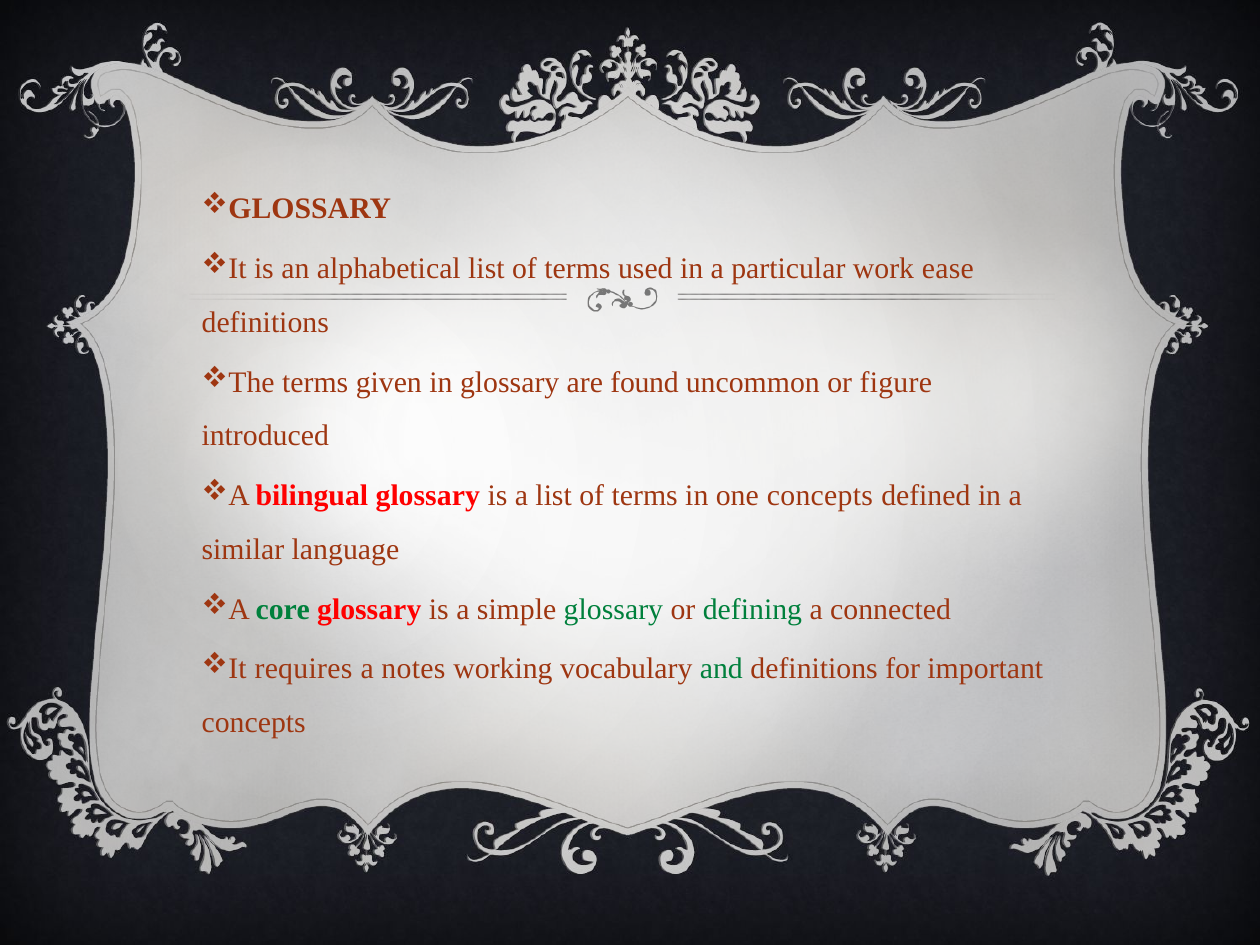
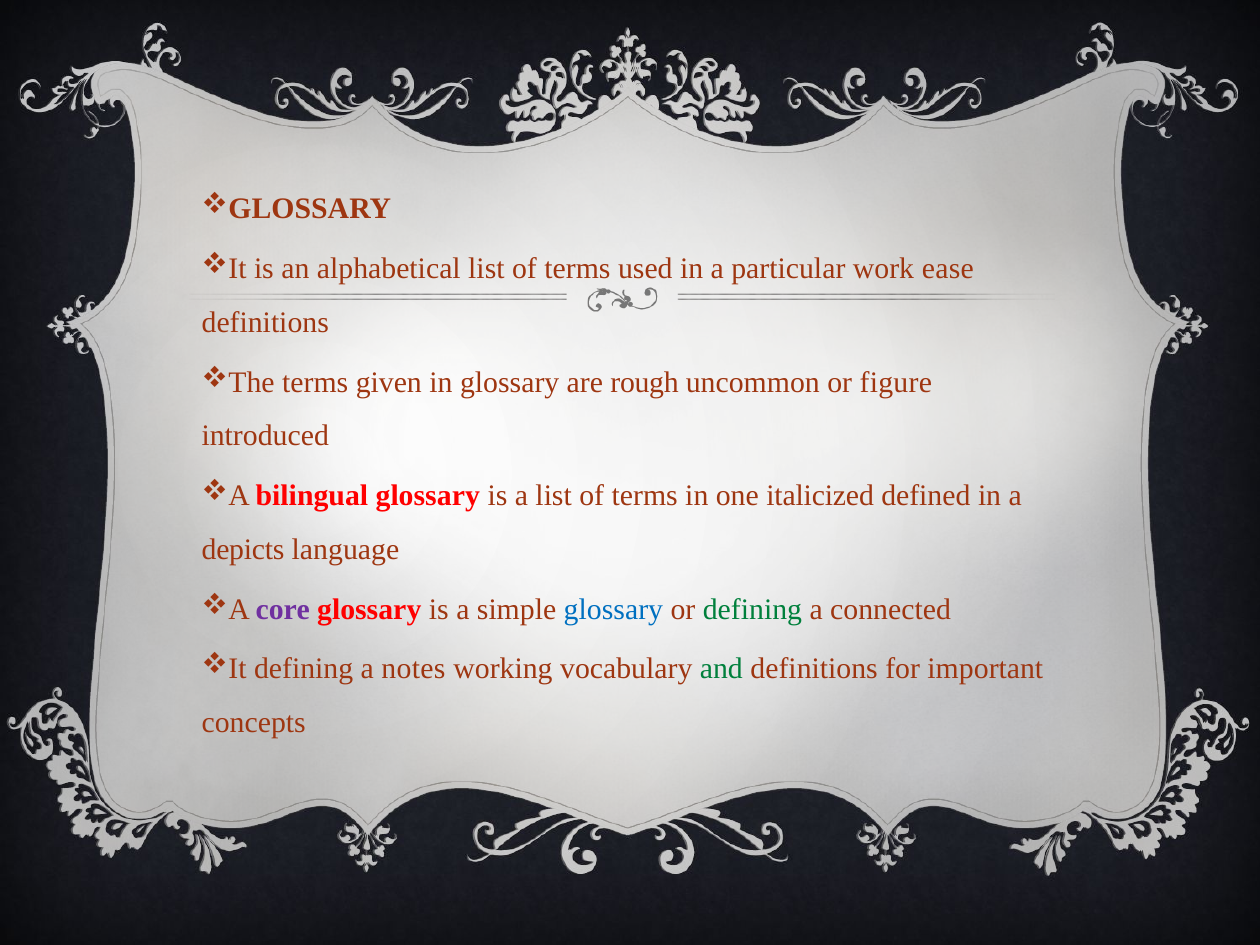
found: found -> rough (645, 382)
one concepts: concepts -> italicized (820, 496)
similar: similar -> depicts (243, 549)
core colour: green -> purple (283, 609)
glossary colour: green -> blue (613, 609)
requires: requires -> defining (304, 669)
